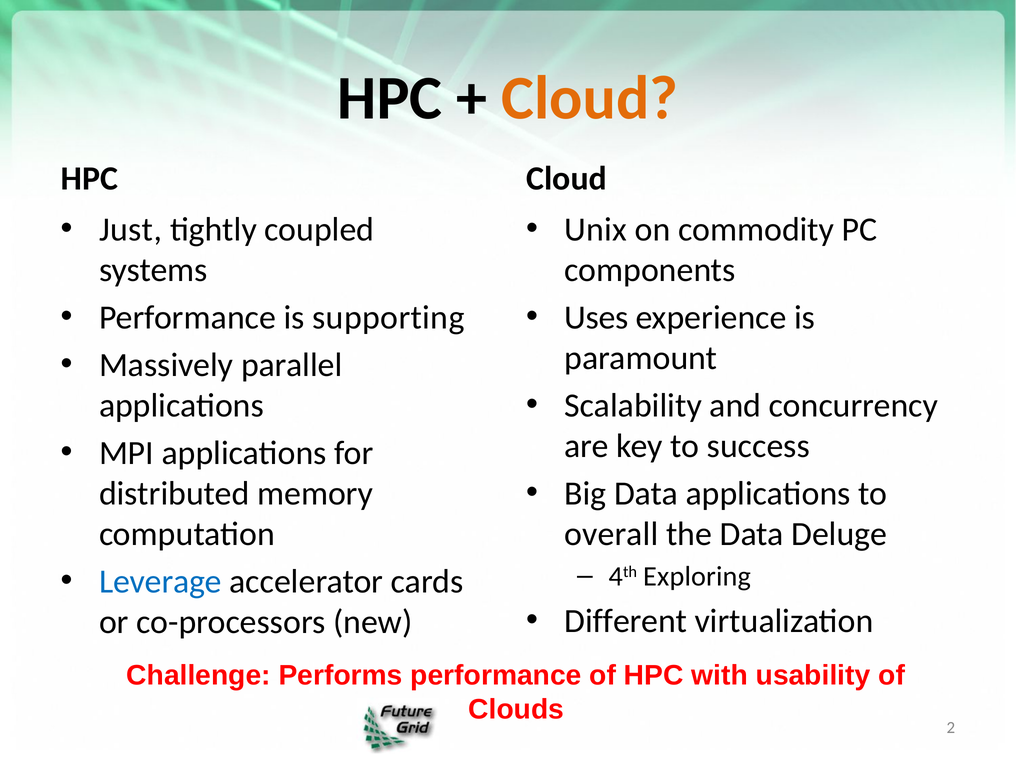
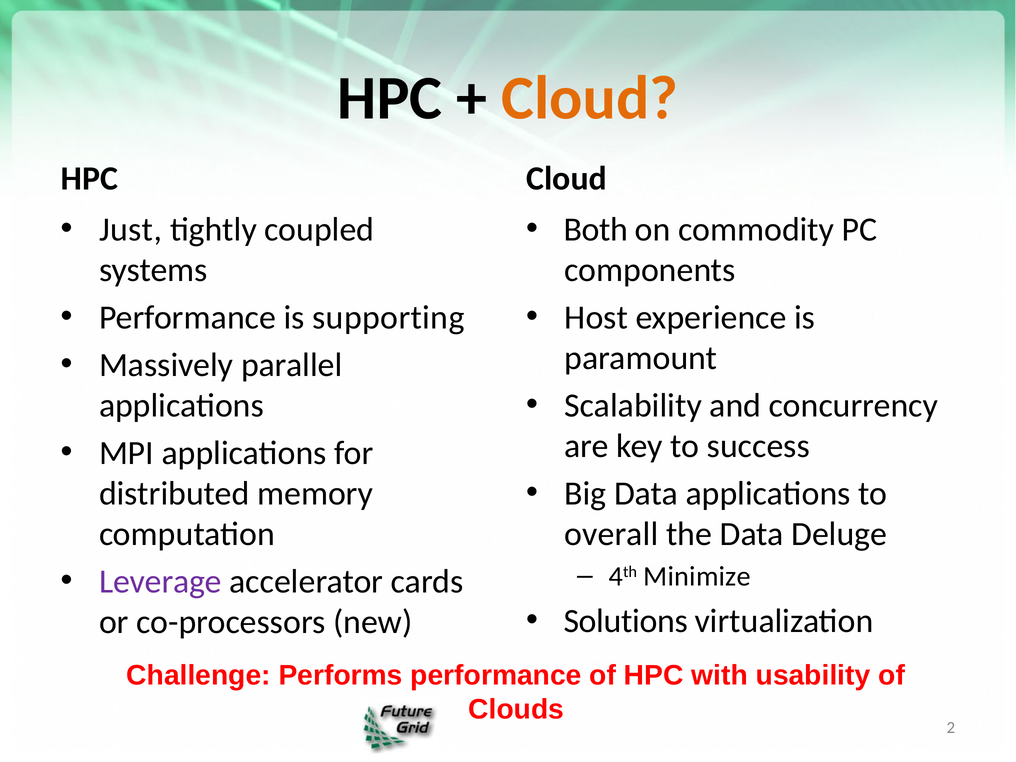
Unix: Unix -> Both (596, 229)
Uses: Uses -> Host (596, 317)
Exploring: Exploring -> Minimize (697, 577)
Leverage colour: blue -> purple (160, 582)
Different: Different -> Solutions (626, 621)
